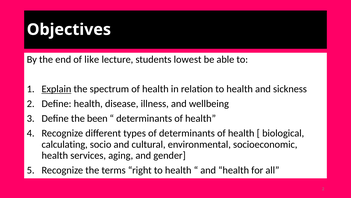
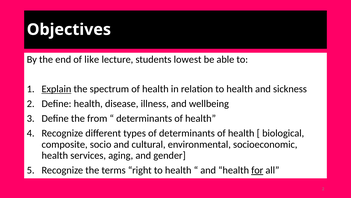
been: been -> from (97, 118)
calculating: calculating -> composite (65, 144)
for underline: none -> present (257, 170)
